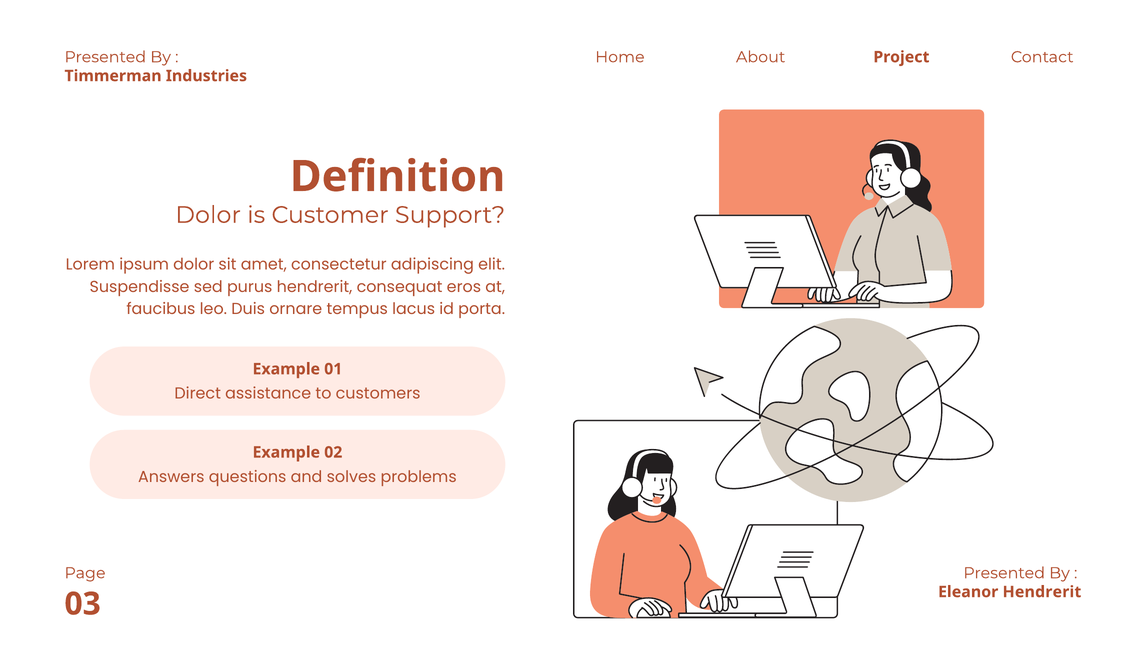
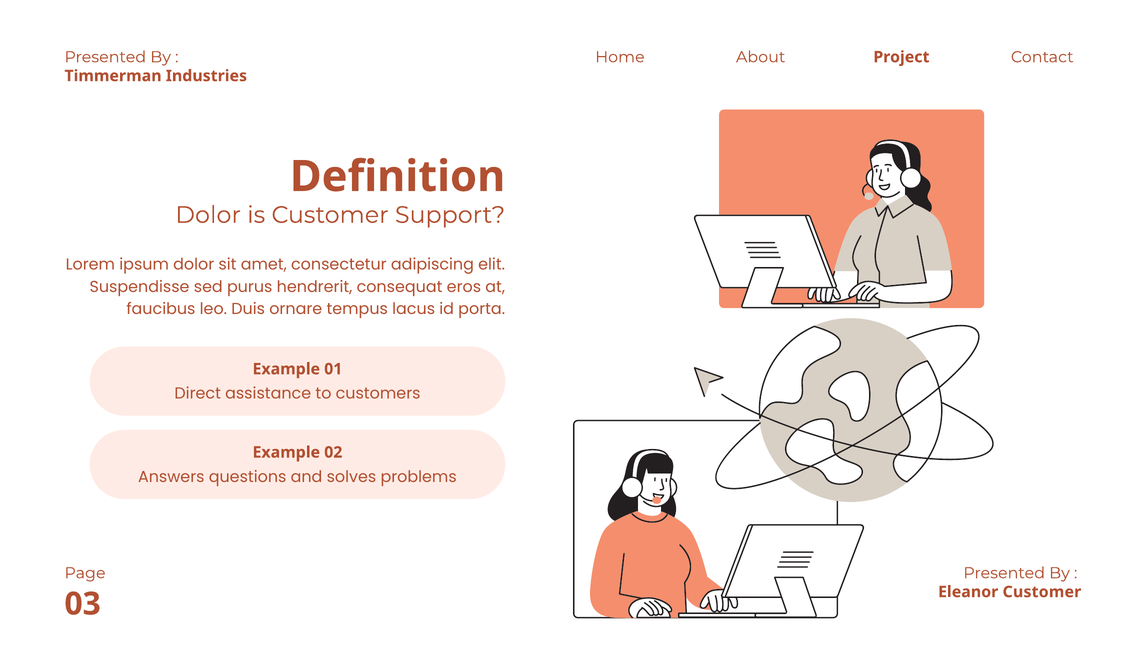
Eleanor Hendrerit: Hendrerit -> Customer (1042, 592)
